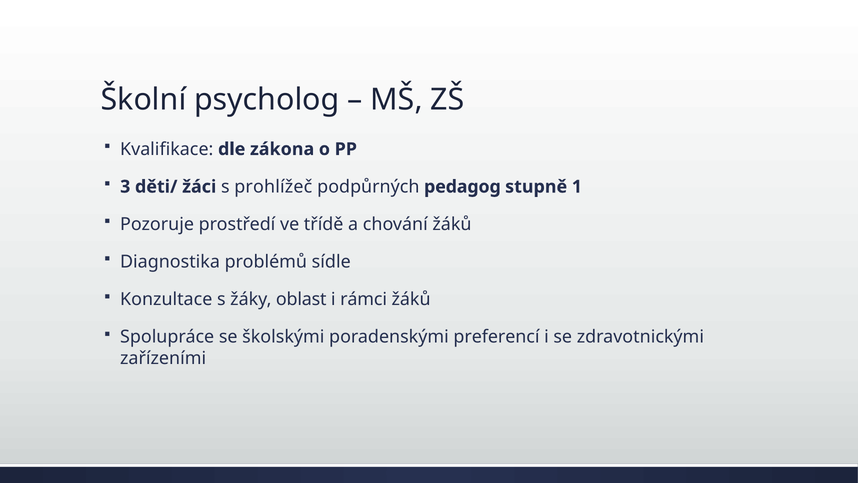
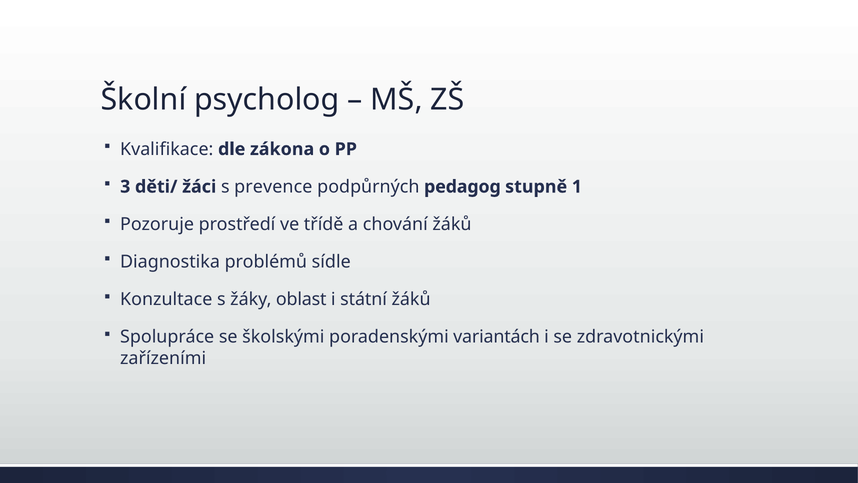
prohlížeč: prohlížeč -> prevence (273, 187)
rámci: rámci -> státní (364, 299)
preferencí: preferencí -> variantách (497, 337)
